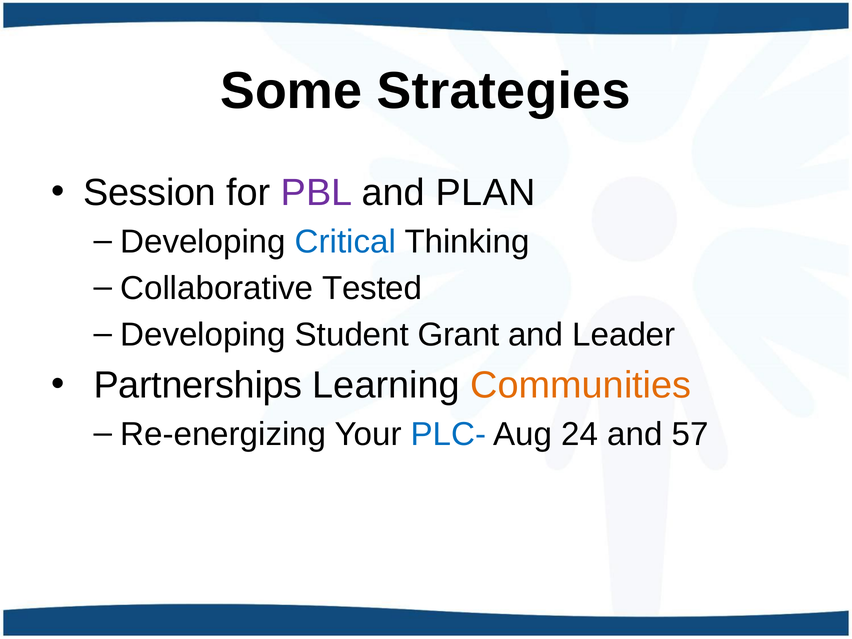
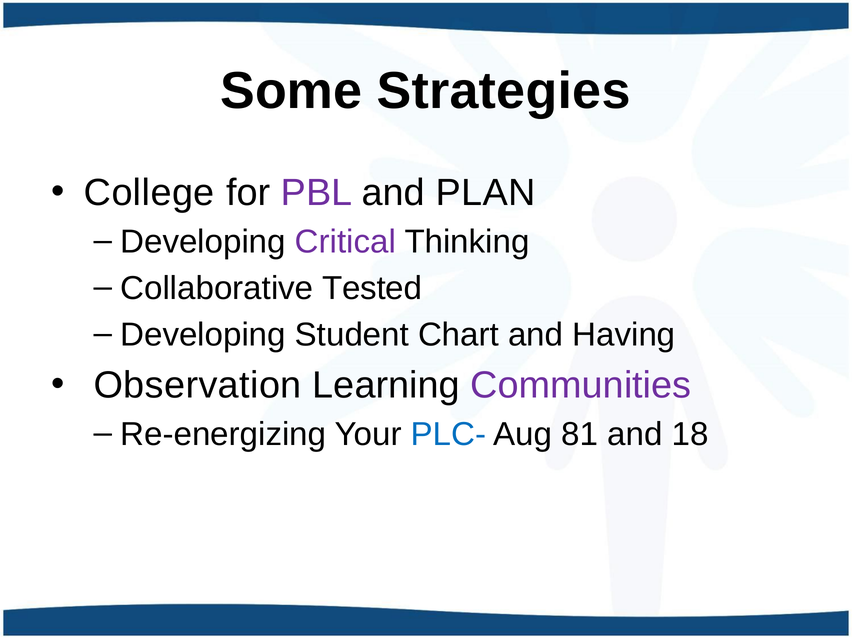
Session: Session -> College (149, 193)
Critical colour: blue -> purple (345, 242)
Grant: Grant -> Chart (458, 335)
Leader: Leader -> Having (624, 335)
Partnerships: Partnerships -> Observation (198, 385)
Communities colour: orange -> purple (581, 385)
24: 24 -> 81 (580, 434)
57: 57 -> 18 (690, 434)
